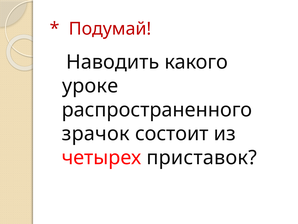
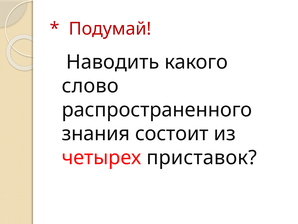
уроке: уроке -> слово (90, 86)
зрачок: зрачок -> знания (96, 133)
